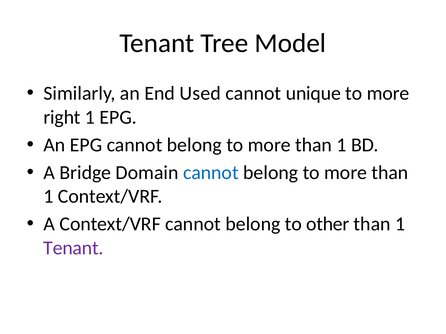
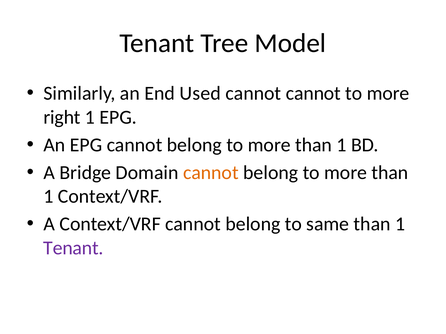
cannot unique: unique -> cannot (313, 94)
cannot colour: blue -> orange (211, 173)
other: other -> same (328, 224)
